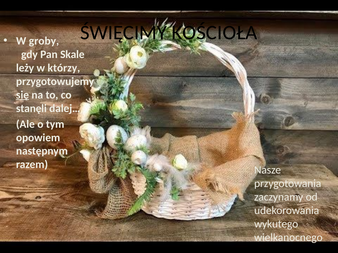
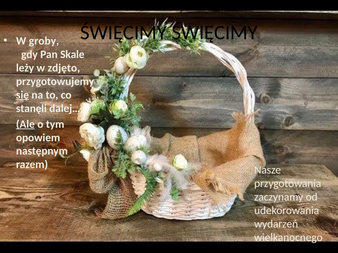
ŚWIĘCIMY KOŚCIOŁA: KOŚCIOŁA -> ŚWIĘCIMY (215, 33)
którzy: którzy -> zdjęto (64, 68)
Ale underline: none -> present (25, 124)
wykutego: wykutego -> wydarzeń (276, 224)
